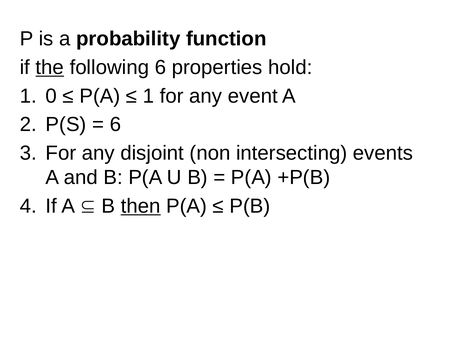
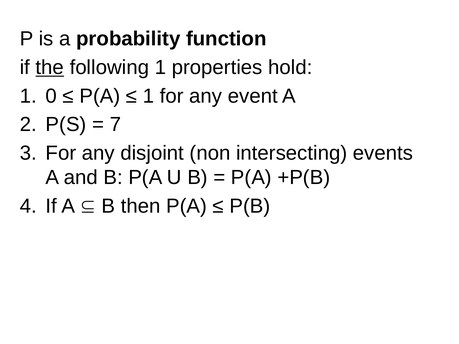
following 6: 6 -> 1 (160, 67)
6: 6 -> 7 (115, 125)
then underline: present -> none (141, 206)
